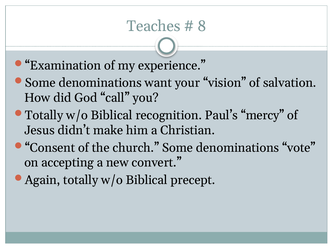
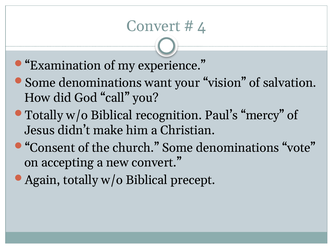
Teaches: Teaches -> Convert (153, 26)
8: 8 -> 4 (202, 26)
